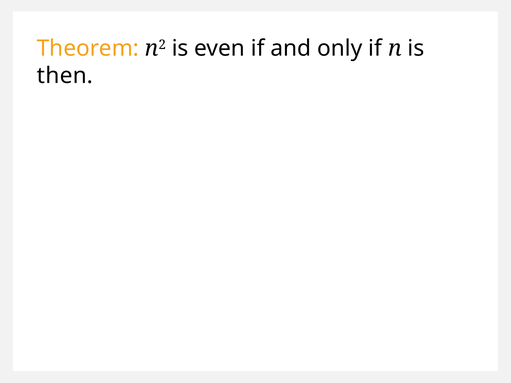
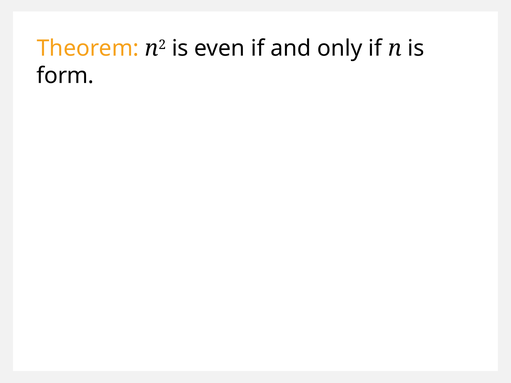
then: then -> form (65, 76)
